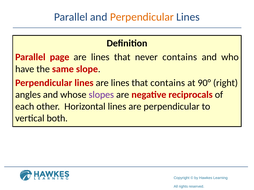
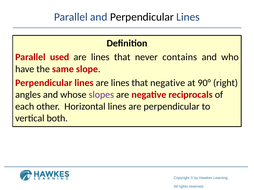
Perpendicular colour: orange -> black (142, 17)
page: page -> used (60, 57)
that contains: contains -> negative (168, 83)
